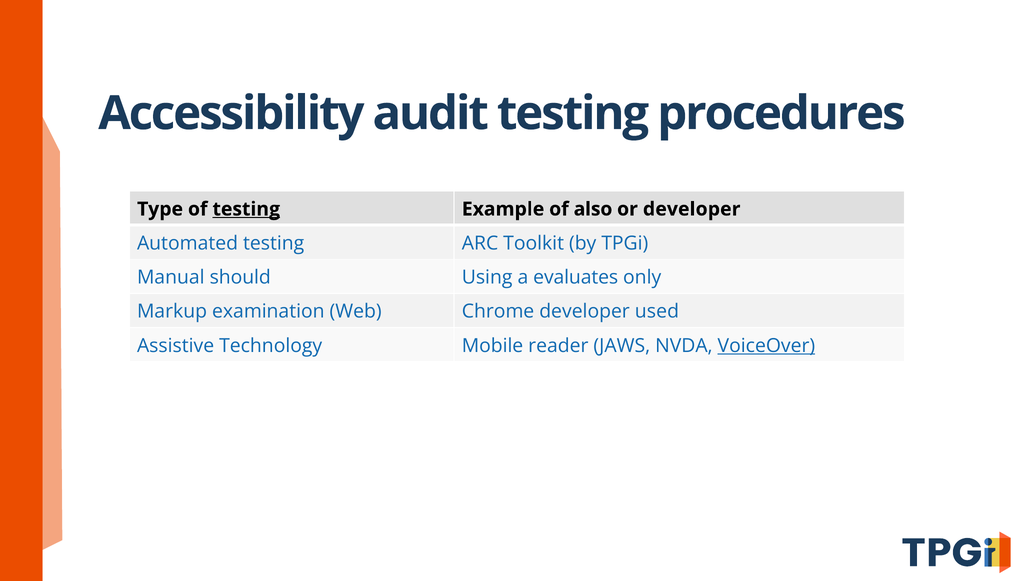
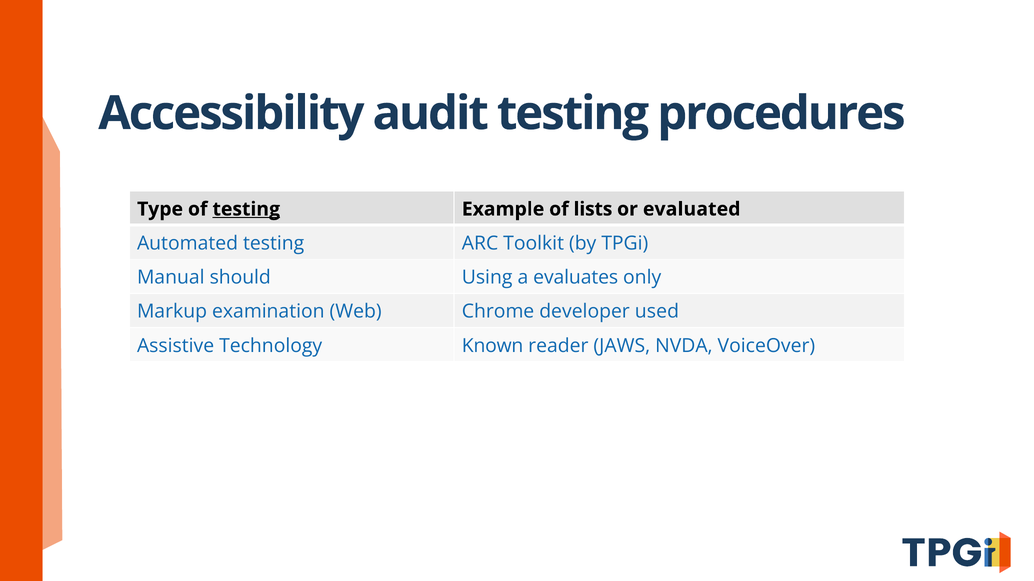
also: also -> lists (593, 209)
or developer: developer -> evaluated (692, 209)
Mobile: Mobile -> Known (493, 346)
VoiceOver underline: present -> none (766, 346)
